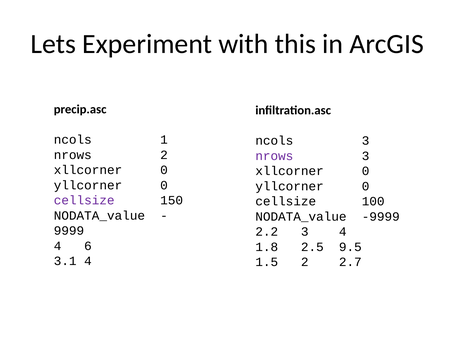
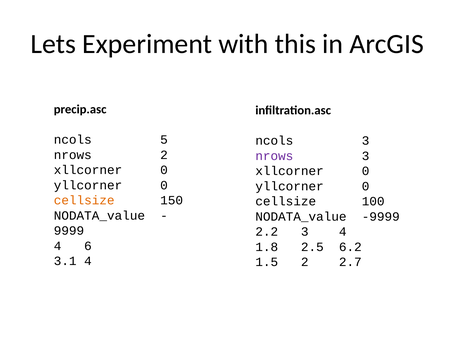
1: 1 -> 5 (164, 140)
cellsize colour: purple -> orange (84, 201)
9.5: 9.5 -> 6.2 (350, 247)
